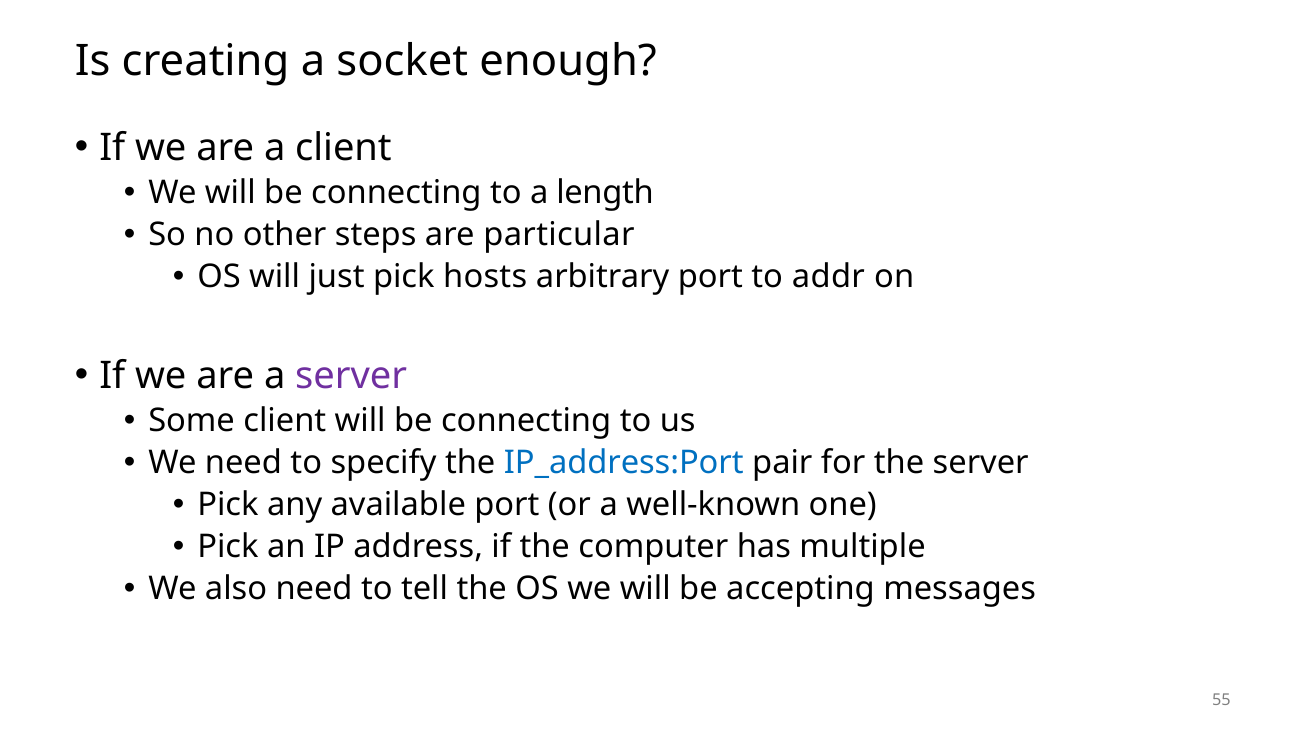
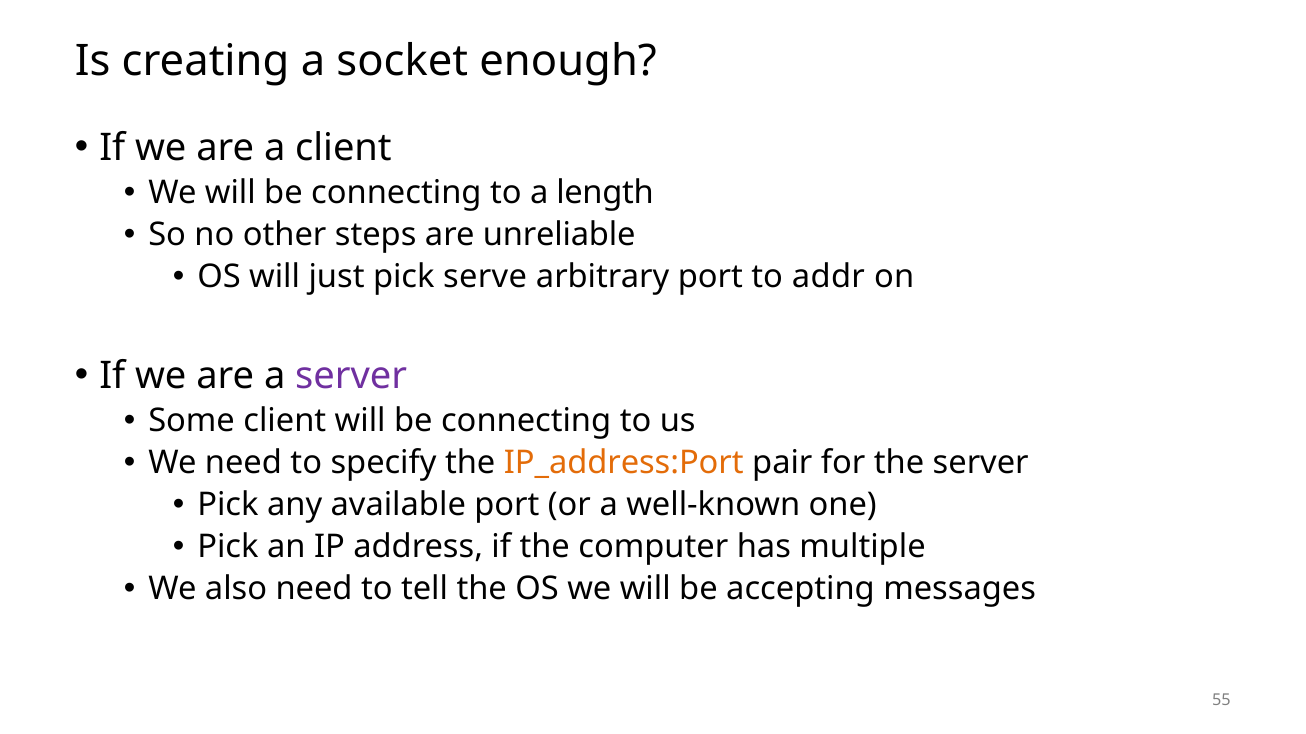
particular: particular -> unreliable (559, 235)
hosts: hosts -> serve (485, 277)
IP_address:Port colour: blue -> orange (624, 463)
